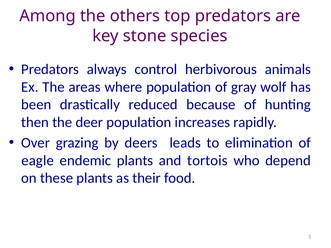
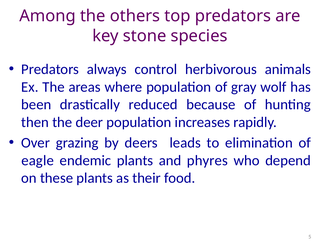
tortois: tortois -> phyres (207, 161)
